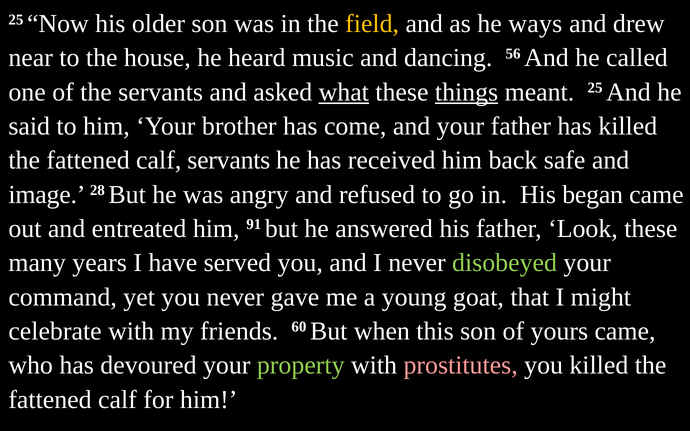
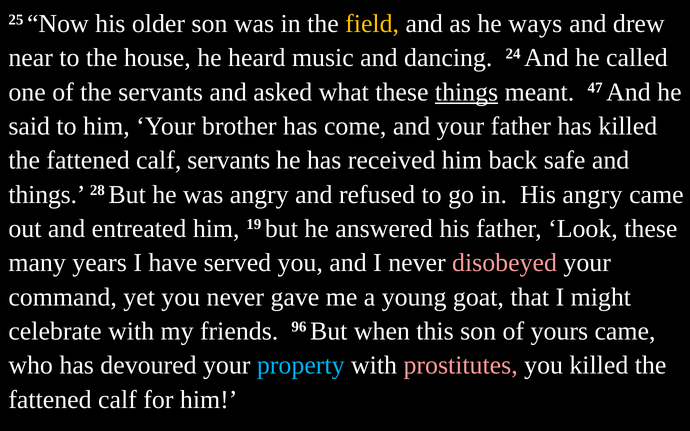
56: 56 -> 24 (513, 54)
what underline: present -> none (344, 92)
meant 25: 25 -> 47 (595, 88)
image: image -> things (47, 195)
His began: began -> angry (592, 195)
91: 91 -> 19 (254, 225)
disobeyed colour: light green -> pink (505, 263)
60: 60 -> 96 (299, 327)
property colour: light green -> light blue (301, 366)
